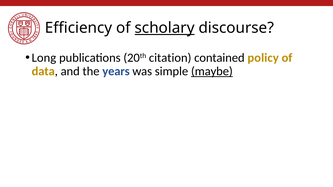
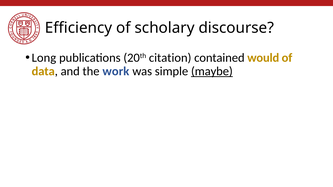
scholary underline: present -> none (165, 28)
policy: policy -> would (263, 58)
years: years -> work (116, 71)
